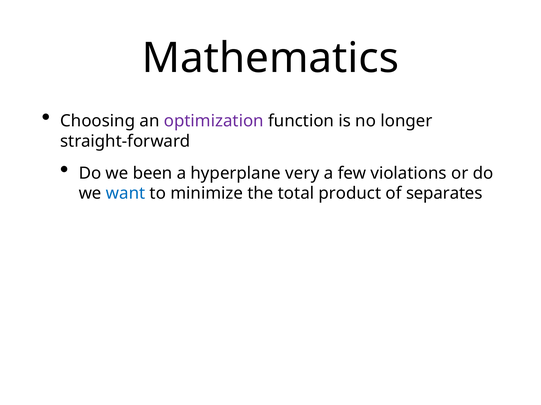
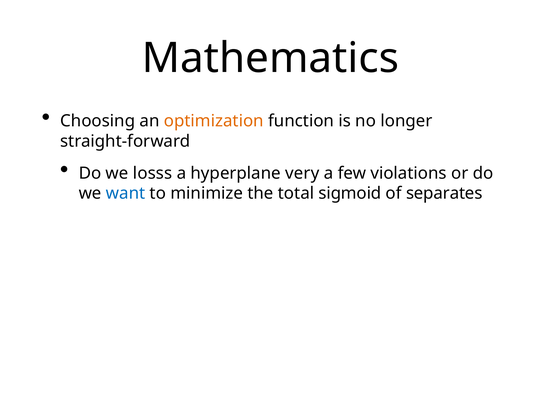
optimization colour: purple -> orange (214, 121)
been: been -> losss (153, 173)
product: product -> sigmoid (350, 194)
